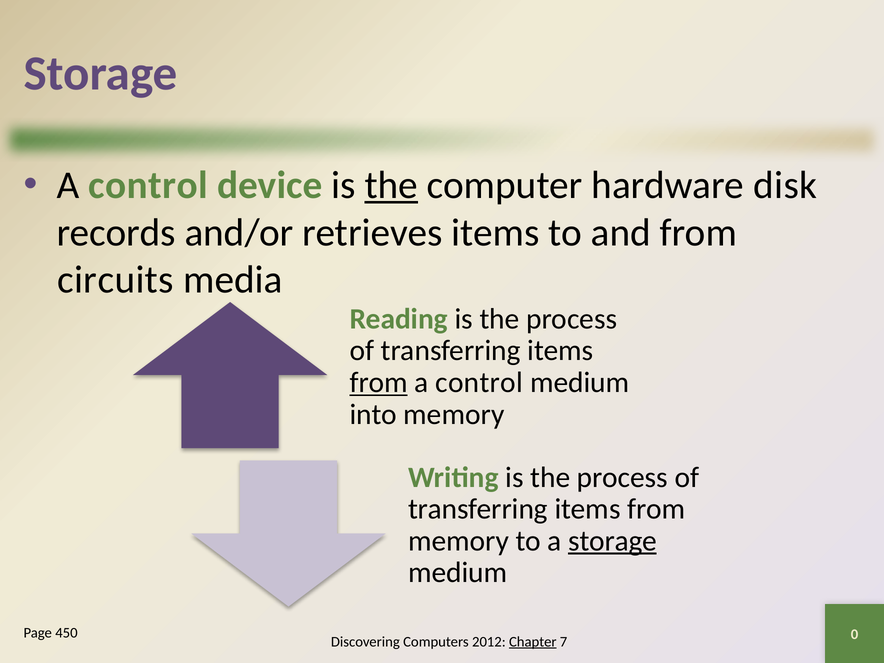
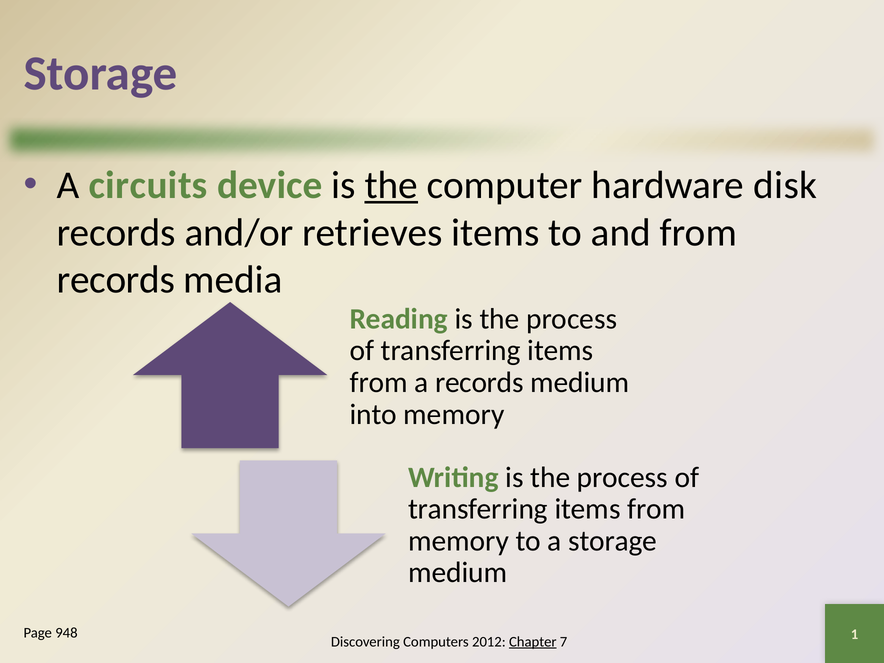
control: control -> circuits (148, 185)
circuits: circuits -> records (116, 280)
from underline: present -> none (379, 383)
control: control -> records (479, 383)
storage underline: present -> none (613, 541)
450: 450 -> 948 (66, 633)
0: 0 -> 1 (855, 634)
